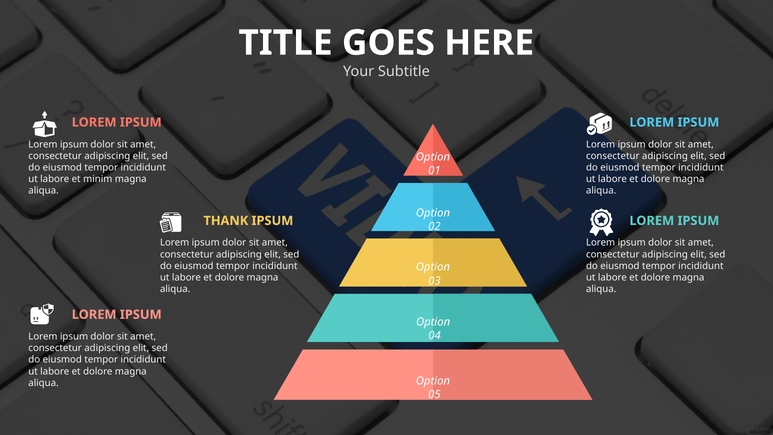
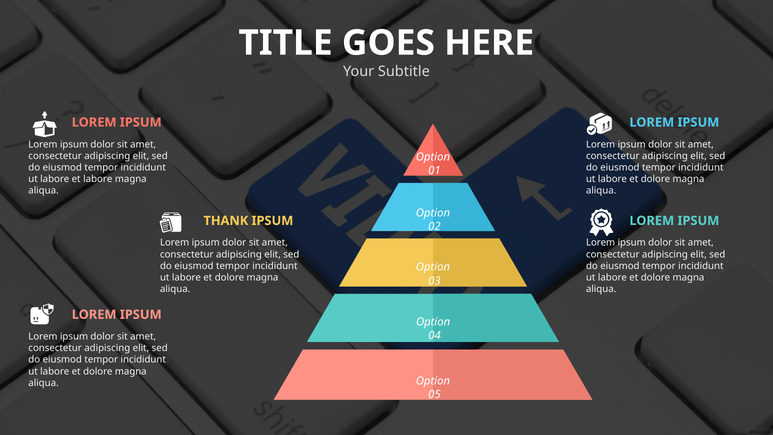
et minim: minim -> labore (98, 179)
